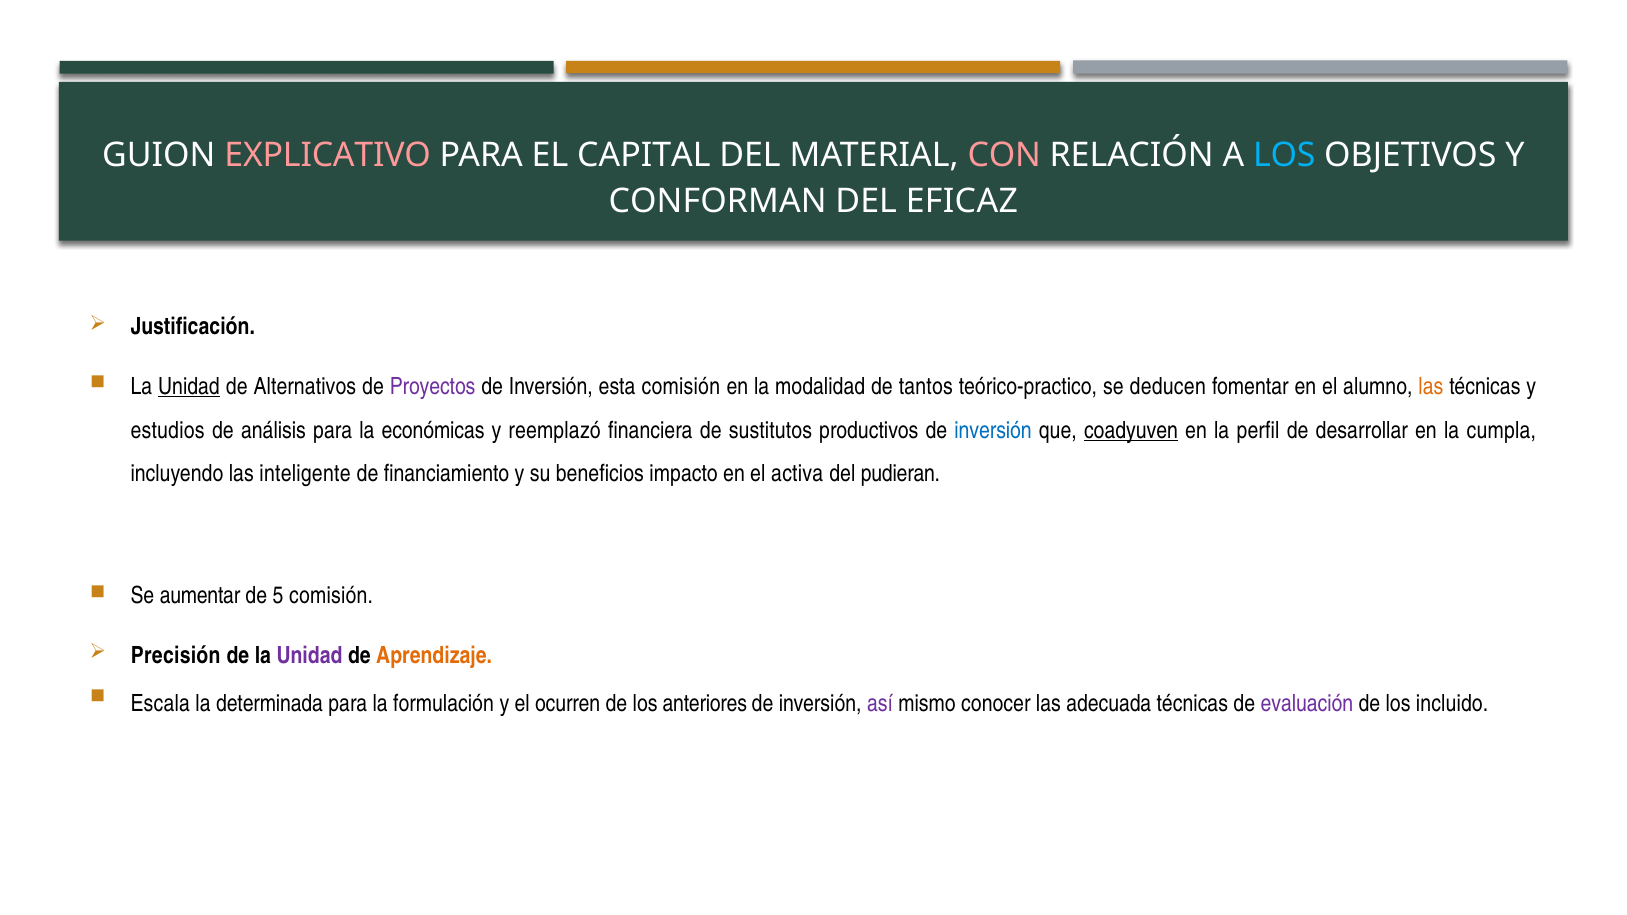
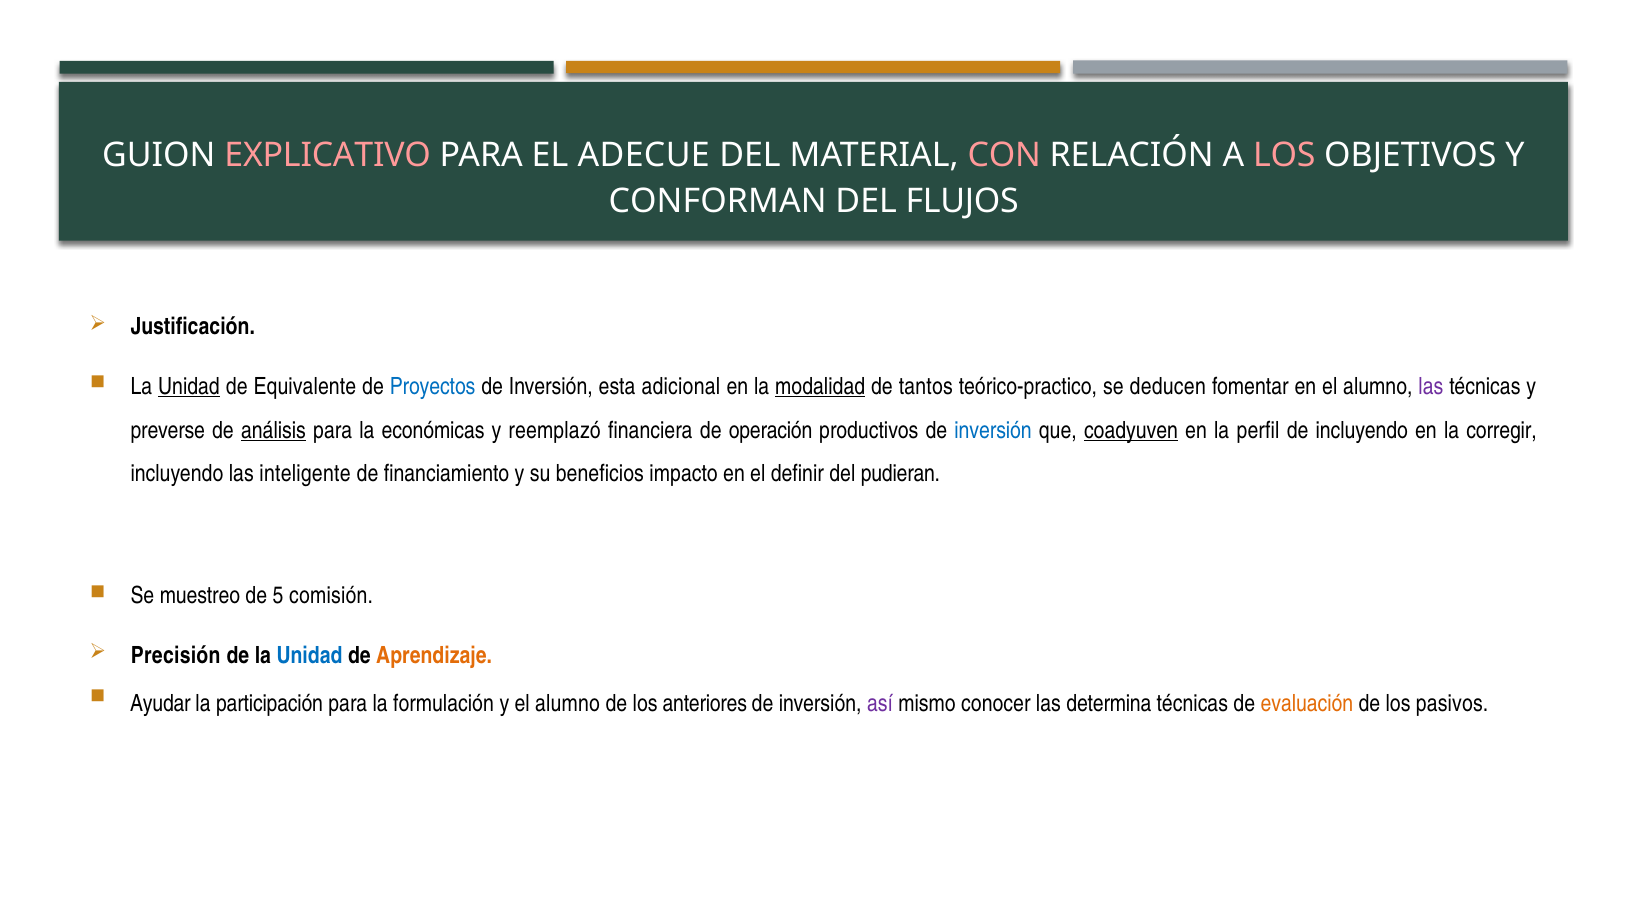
CAPITAL: CAPITAL -> ADECUE (644, 155)
LOS colour: light blue -> pink (1284, 155)
EFICAZ: EFICAZ -> FLUJOS (962, 202)
Alternativos: Alternativos -> Equivalente (305, 386)
Proyectos colour: purple -> blue (433, 386)
esta comisión: comisión -> adicional (681, 386)
modalidad underline: none -> present (820, 386)
las colour: orange -> purple (1431, 386)
estudios: estudios -> preverse (168, 430)
análisis underline: none -> present (273, 430)
sustitutos: sustitutos -> operación (771, 430)
de desarrollar: desarrollar -> incluyendo (1362, 430)
cumpla: cumpla -> corregir (1502, 430)
activa: activa -> definir (797, 474)
aumentar: aumentar -> muestreo (200, 596)
Unidad colour: purple -> blue (310, 656)
Escala: Escala -> Ayudar (160, 703)
determinada: determinada -> participación (270, 703)
y el ocurren: ocurren -> alumno (567, 703)
adecuada: adecuada -> determina (1109, 703)
evaluación colour: purple -> orange (1307, 703)
incluido: incluido -> pasivos (1452, 703)
